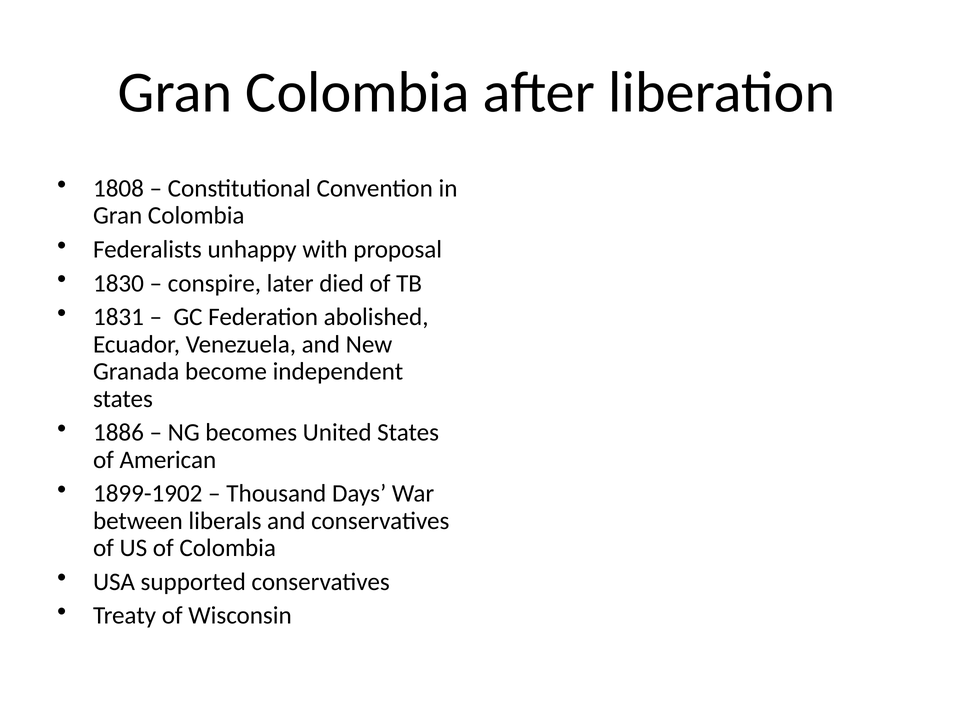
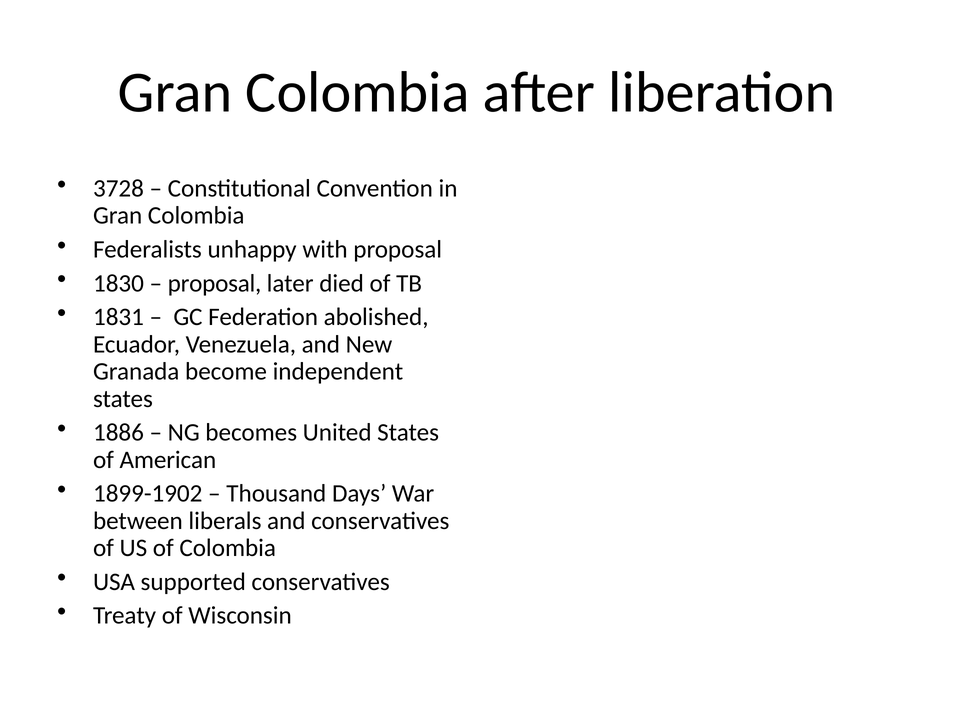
1808: 1808 -> 3728 (118, 189)
conspire: conspire -> proposal (215, 284)
